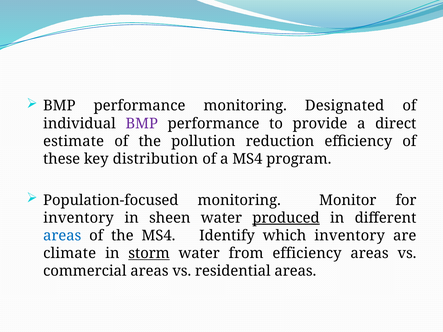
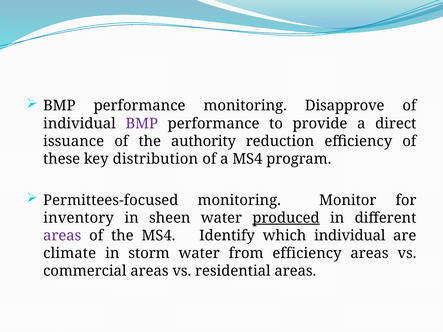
Designated: Designated -> Disapprove (345, 106)
estimate: estimate -> issuance (74, 141)
pollution: pollution -> authority (203, 141)
Population-focused: Population-focused -> Permittees-focused (111, 200)
areas colour: blue -> purple (62, 236)
which inventory: inventory -> individual (350, 236)
storm underline: present -> none (149, 253)
